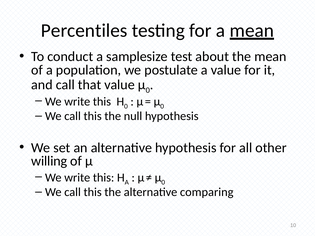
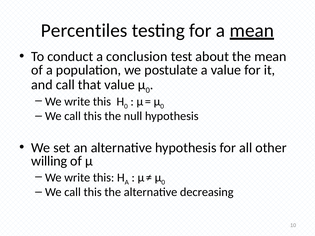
samplesize: samplesize -> conclusion (137, 57)
comparing: comparing -> decreasing (207, 192)
